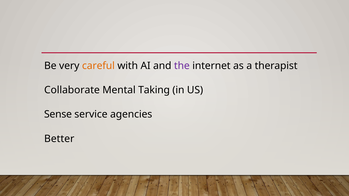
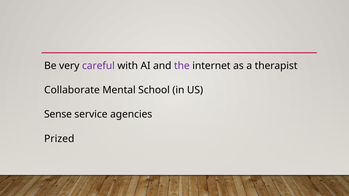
careful colour: orange -> purple (98, 66)
Taking: Taking -> School (154, 90)
Better: Better -> Prized (59, 139)
